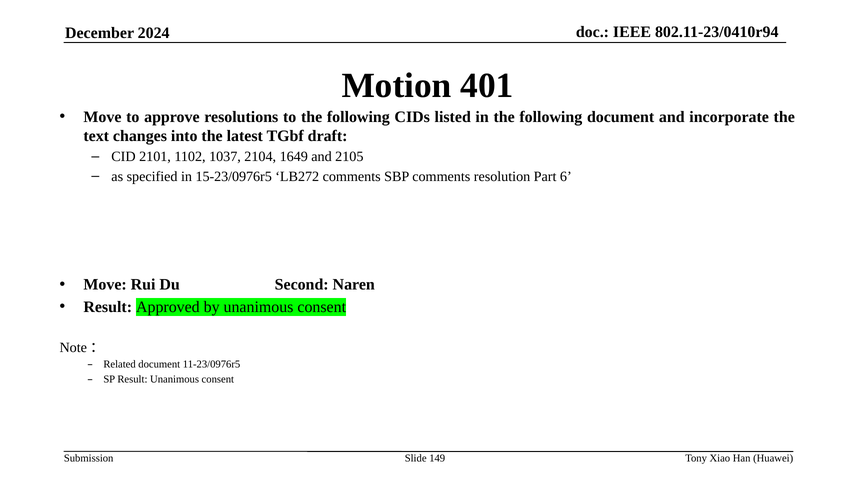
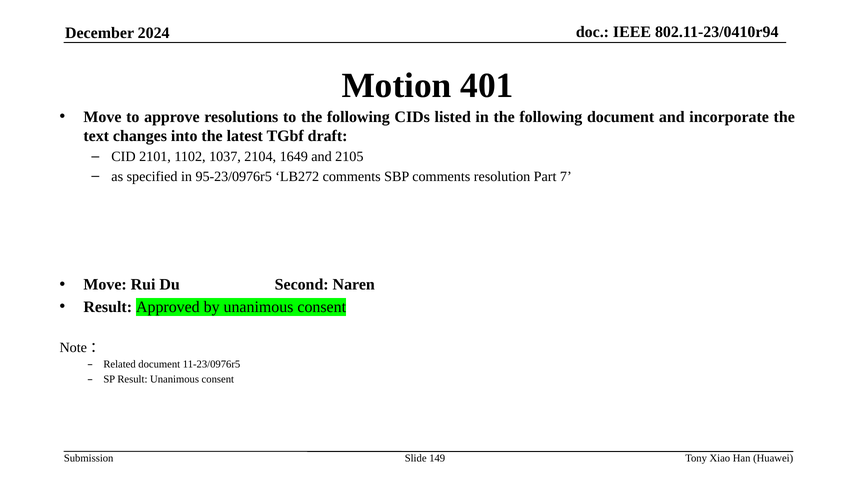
15-23/0976r5: 15-23/0976r5 -> 95-23/0976r5 (234, 177)
6: 6 -> 7 (566, 177)
